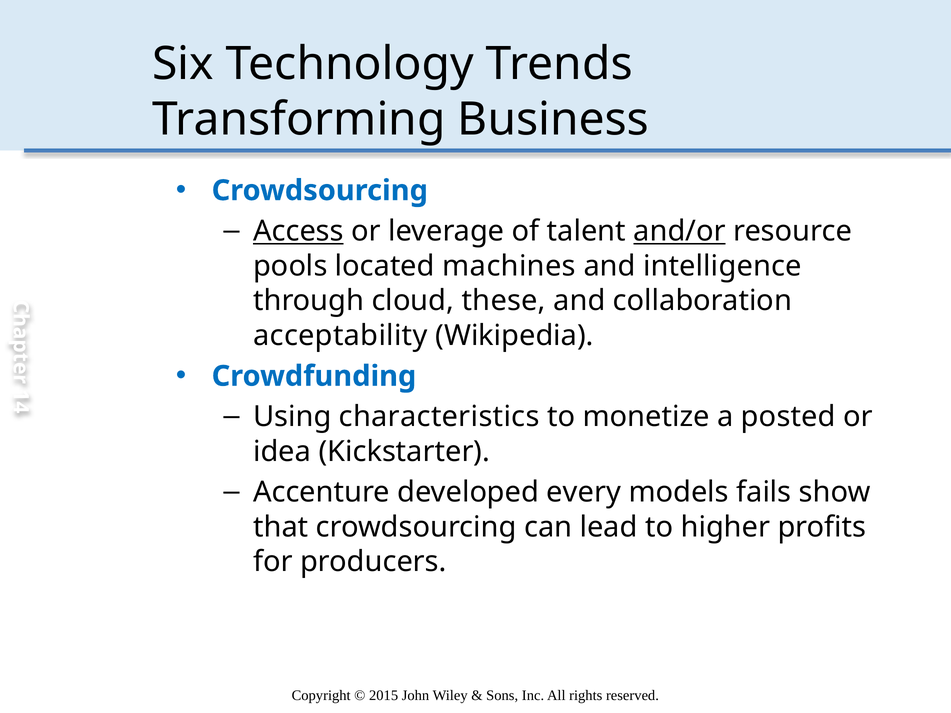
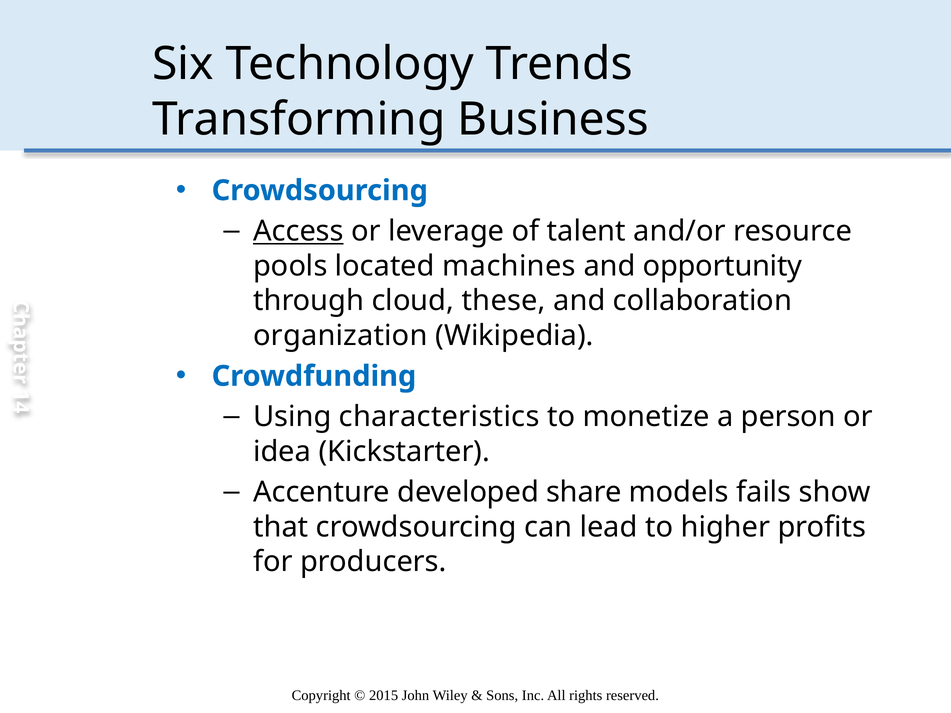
and/or underline: present -> none (680, 231)
intelligence: intelligence -> opportunity (722, 266)
acceptability: acceptability -> organization (340, 336)
posted: posted -> person (788, 417)
every: every -> share (584, 492)
